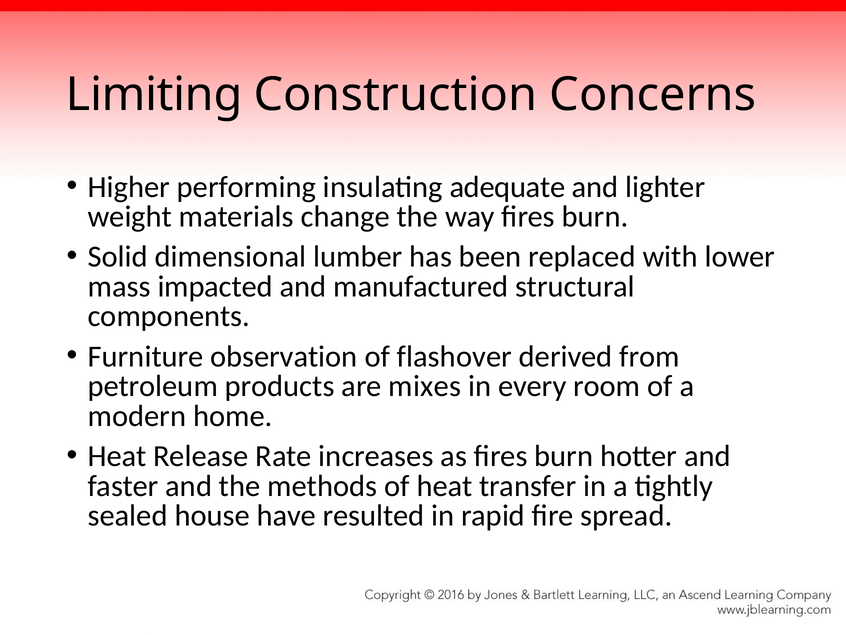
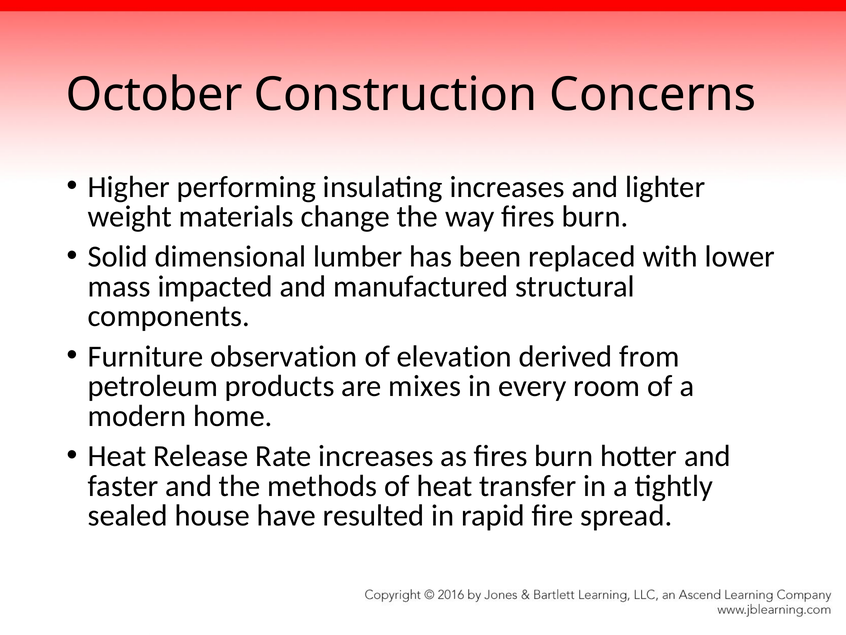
Limiting: Limiting -> October (154, 95)
insulating adequate: adequate -> increases (507, 187)
flashover: flashover -> elevation (454, 356)
